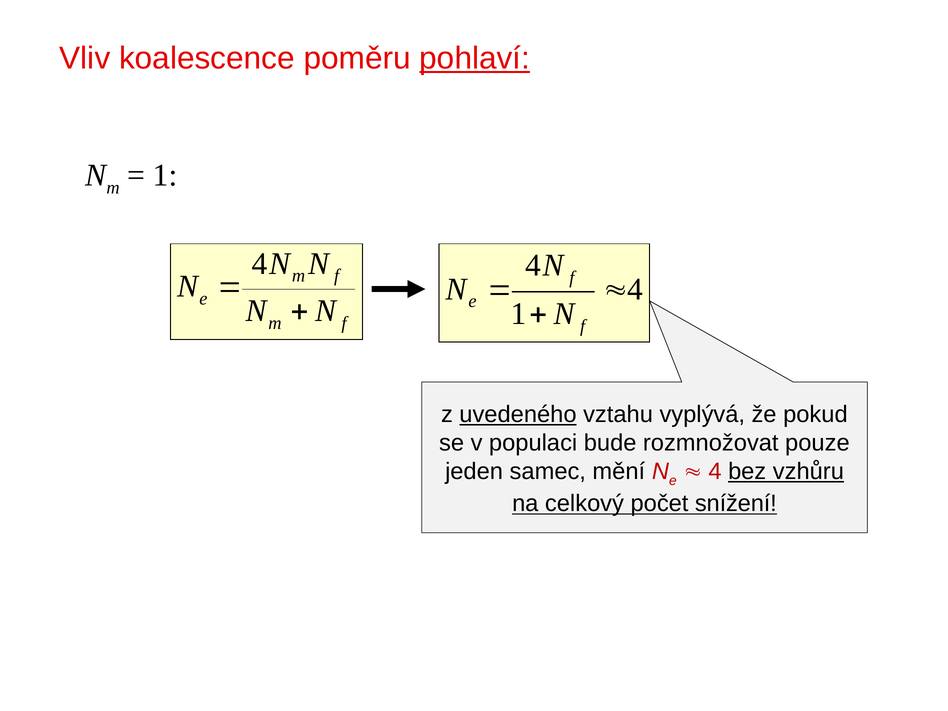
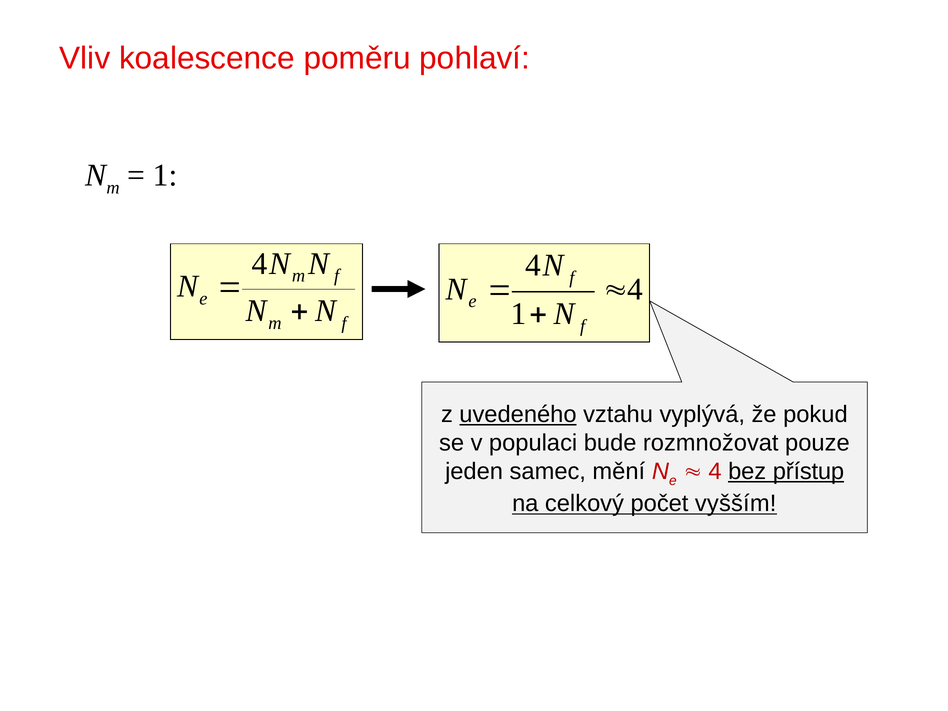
pohlaví underline: present -> none (475, 58)
vzhůru: vzhůru -> přístup (808, 471)
snížení: snížení -> vyšším (736, 504)
